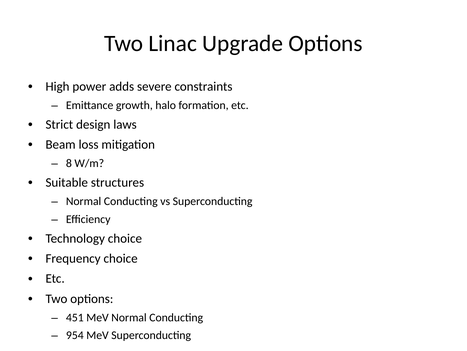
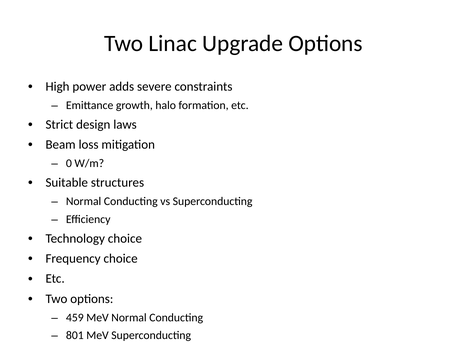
8: 8 -> 0 (69, 163)
451: 451 -> 459 (75, 317)
954: 954 -> 801 (75, 335)
